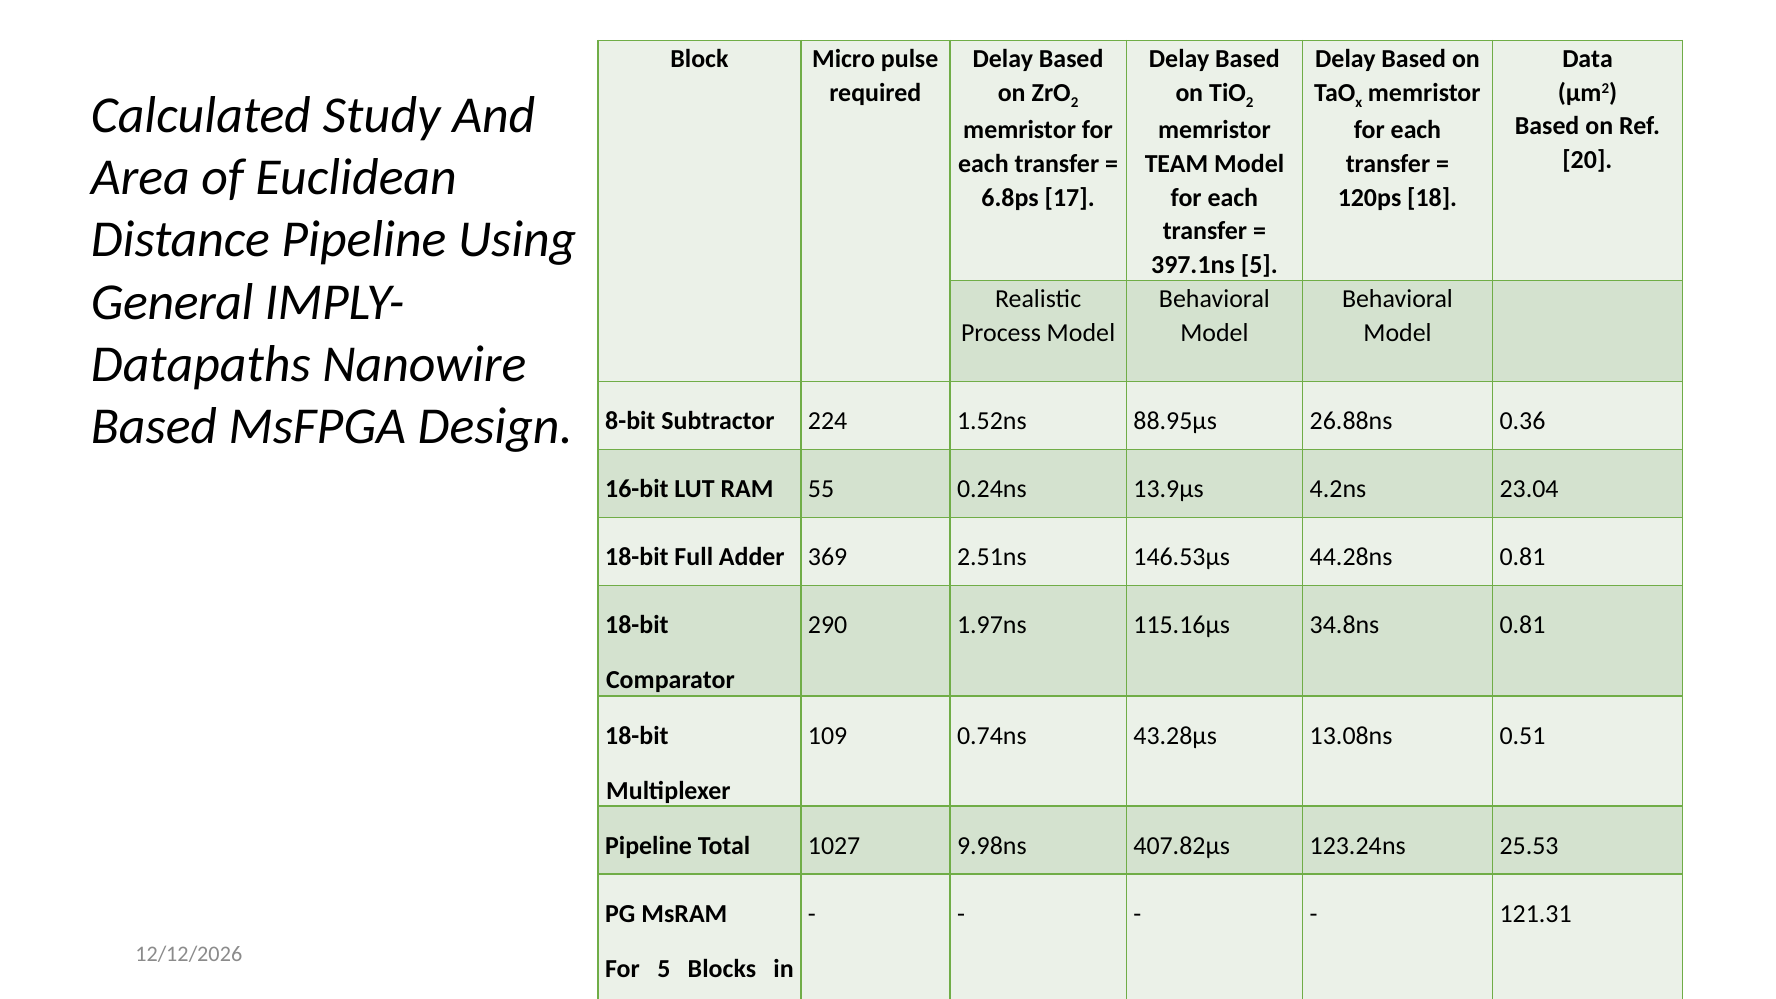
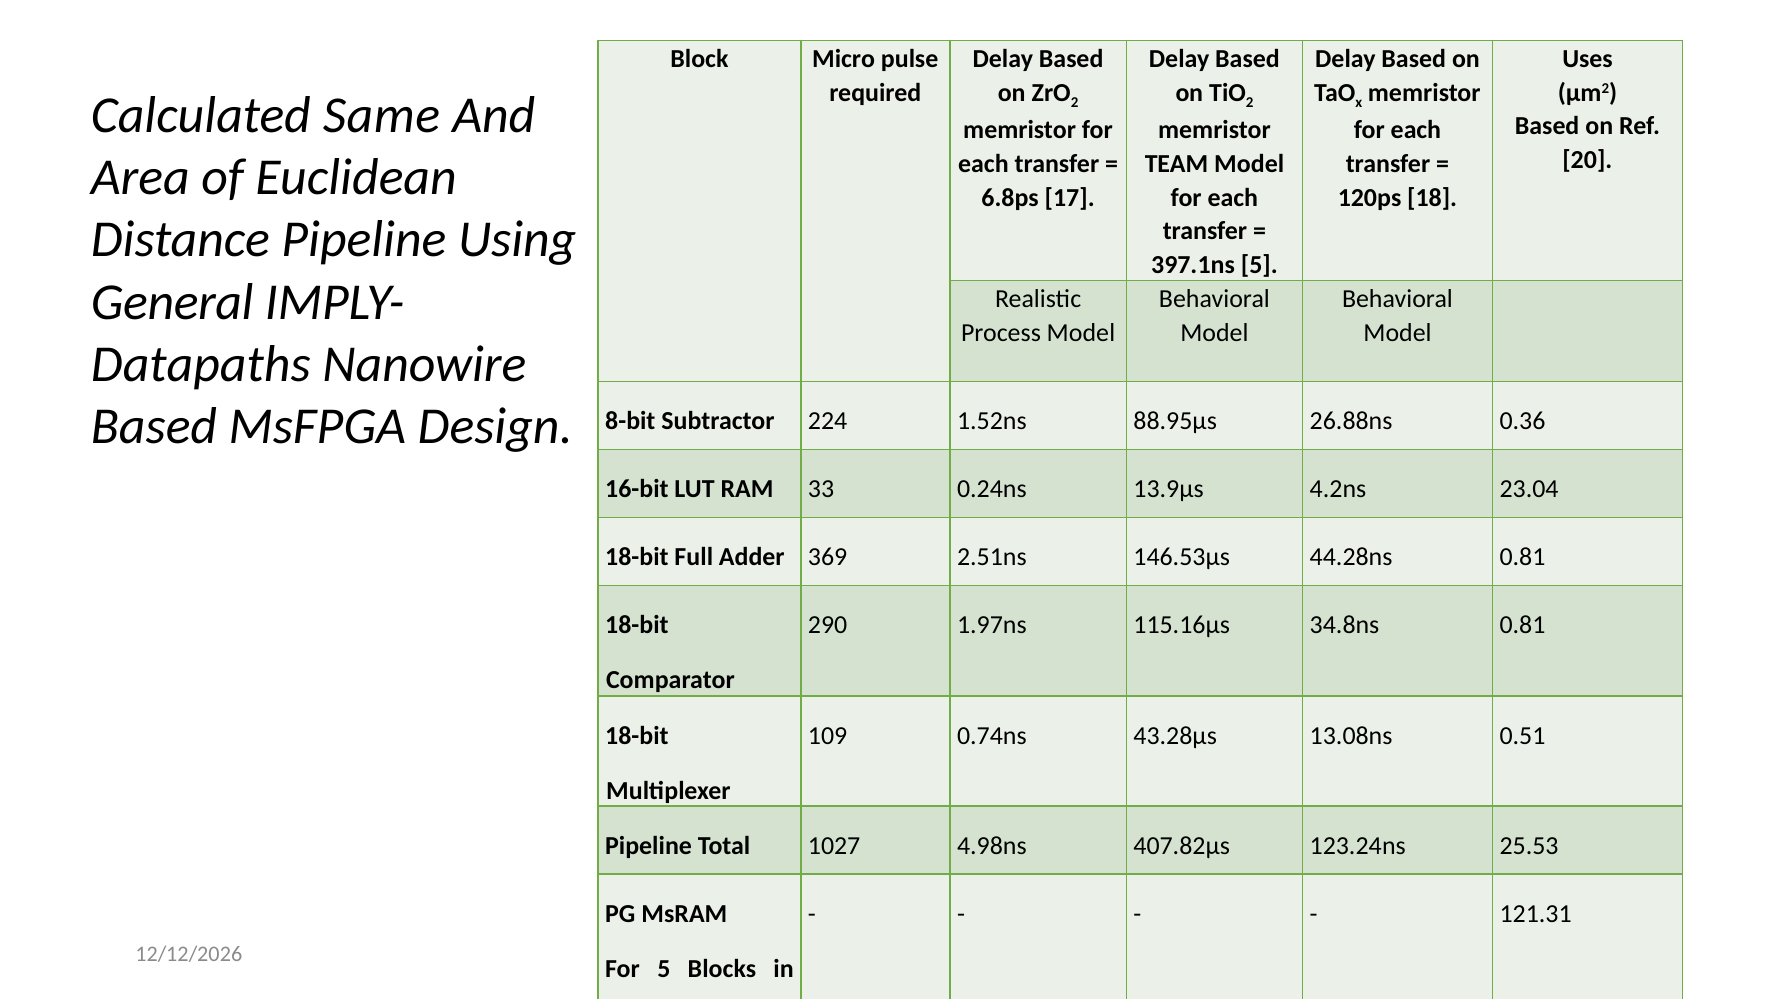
Data: Data -> Uses (1588, 59)
Study: Study -> Same (381, 115)
55: 55 -> 33 (821, 489)
9.98ns: 9.98ns -> 4.98ns (992, 846)
